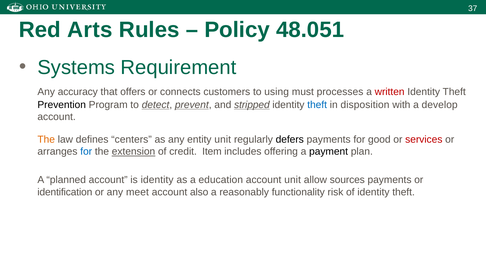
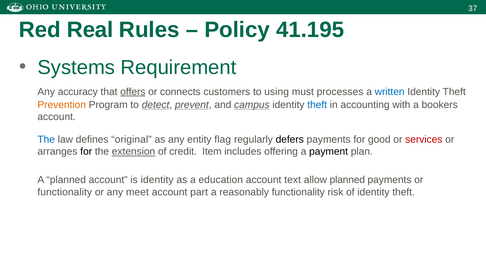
Arts: Arts -> Real (90, 30)
48.051: 48.051 -> 41.195 (310, 30)
offers underline: none -> present (133, 92)
written colour: red -> blue (390, 92)
Prevention colour: black -> orange (62, 105)
stripped: stripped -> campus (252, 105)
disposition: disposition -> accounting (365, 105)
develop: develop -> bookers (440, 105)
The colour: orange -> blue (46, 140)
centers: centers -> original (131, 140)
entity unit: unit -> flag (223, 140)
for colour: blue -> black (86, 152)
account unit: unit -> text (293, 180)
allow sources: sources -> planned (347, 180)
identification: identification -> functionality (65, 192)
also: also -> part (199, 192)
